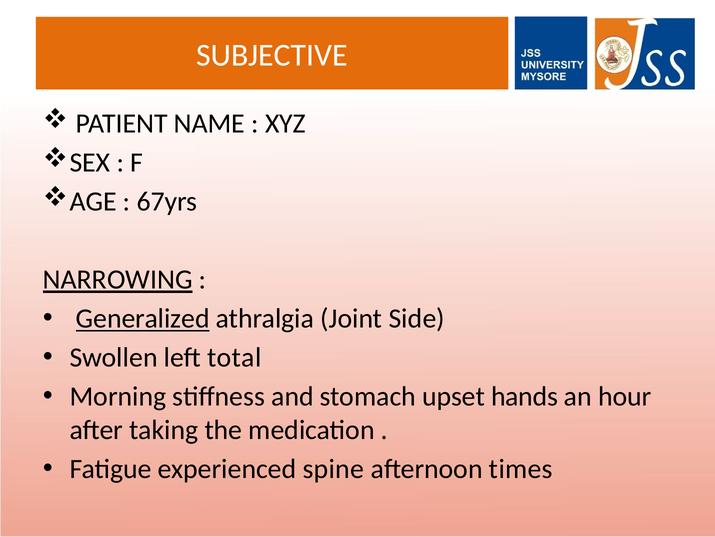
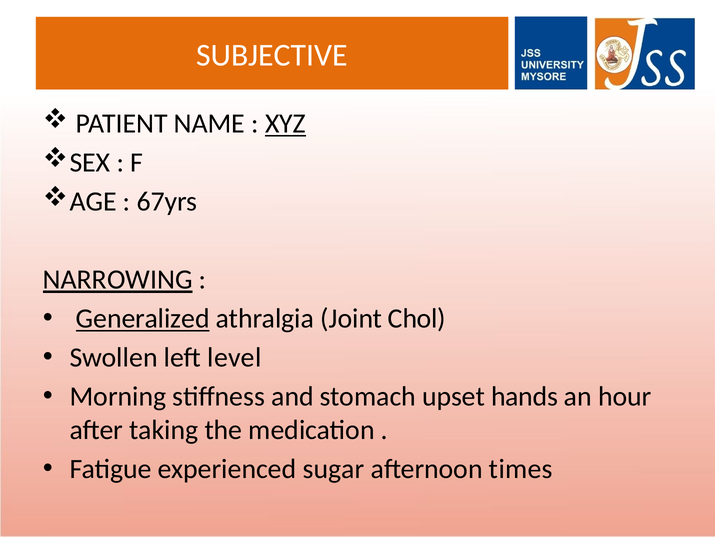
XYZ underline: none -> present (285, 123)
Side: Side -> Chol (417, 318)
total: total -> level (234, 357)
spine: spine -> sugar (334, 469)
